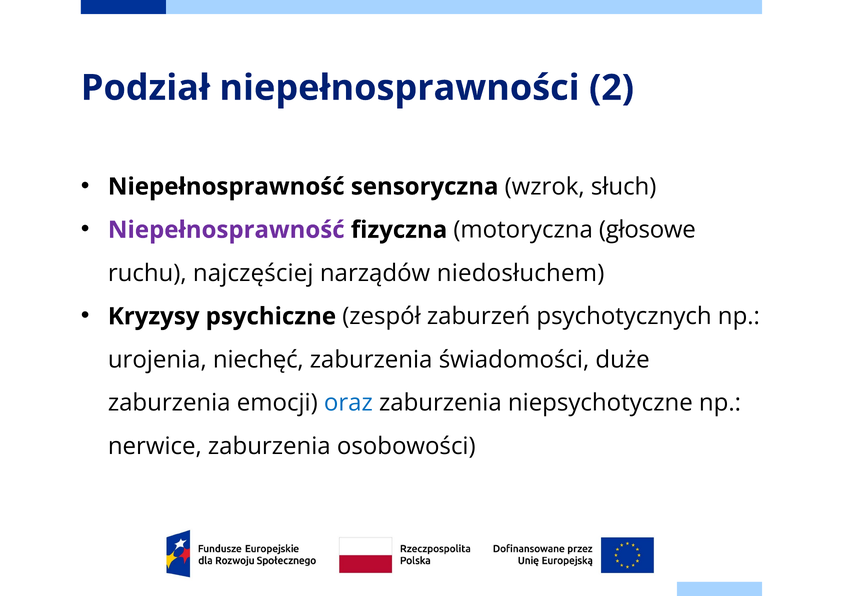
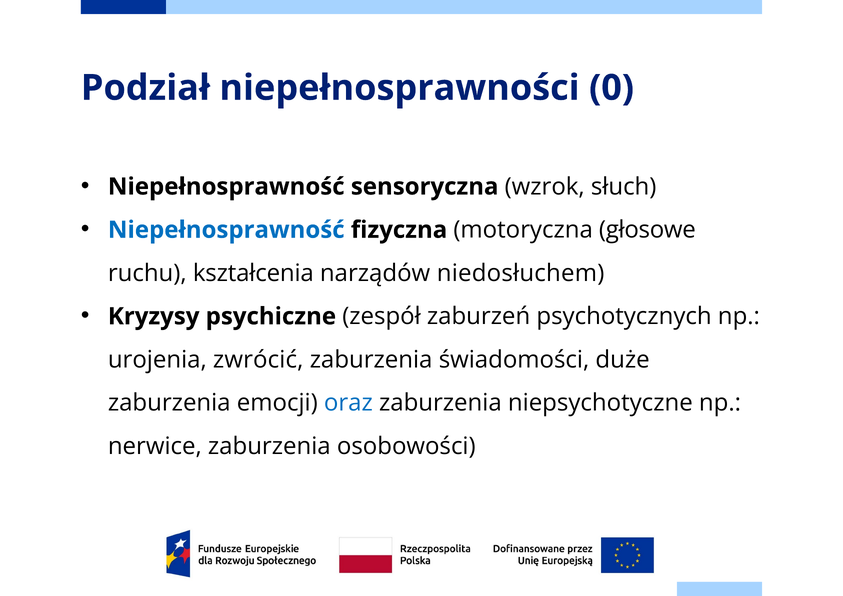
2: 2 -> 0 (612, 88)
Niepełnosprawność colour: purple -> blue (226, 230)
najczęściej: najczęściej -> kształcenia (253, 273)
niechęć: niechęć -> zwrócić (258, 360)
